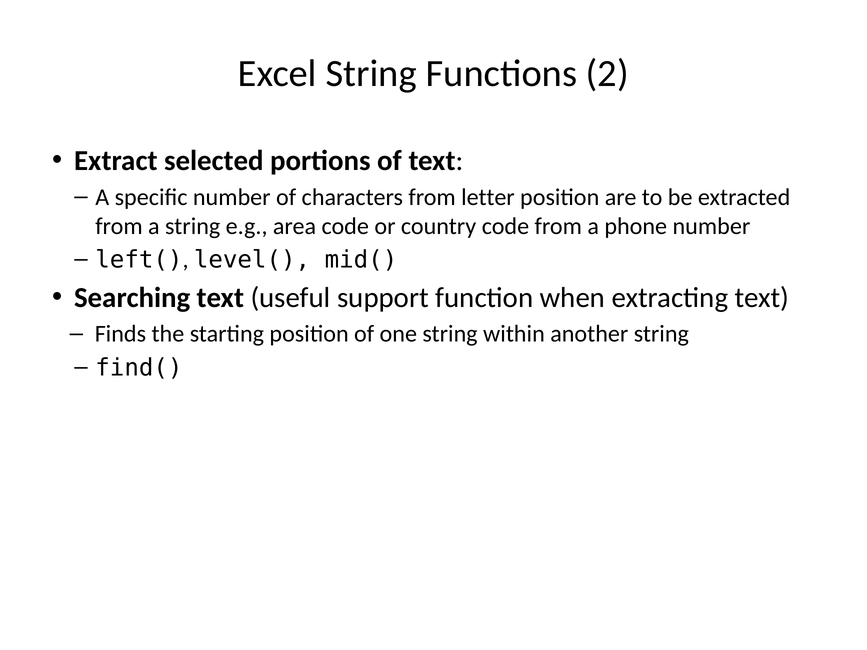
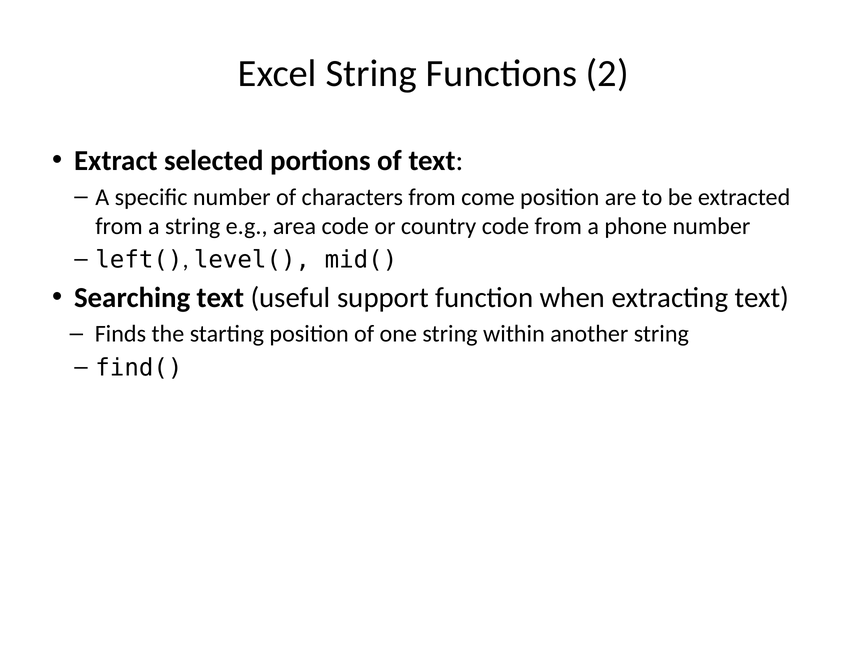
letter: letter -> come (488, 197)
